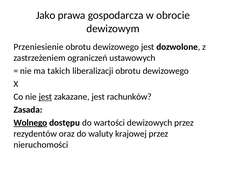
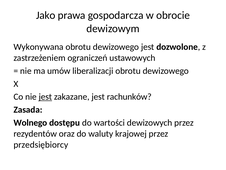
Przeniesienie: Przeniesienie -> Wykonywana (39, 47)
takich: takich -> umów (59, 71)
Wolnego underline: present -> none (30, 122)
nieruchomości: nieruchomości -> przedsiębiorcy (41, 144)
